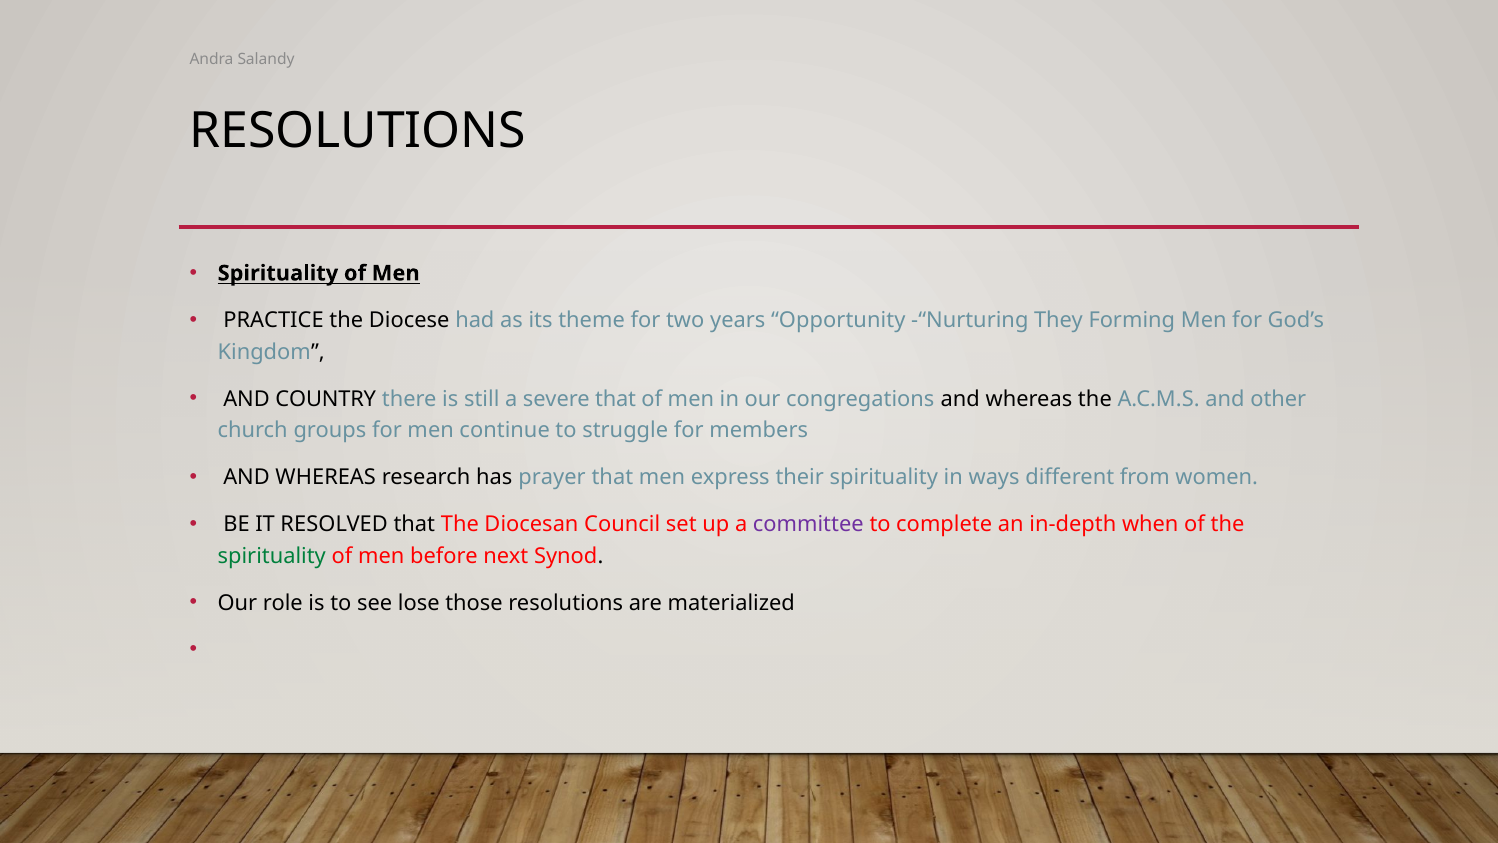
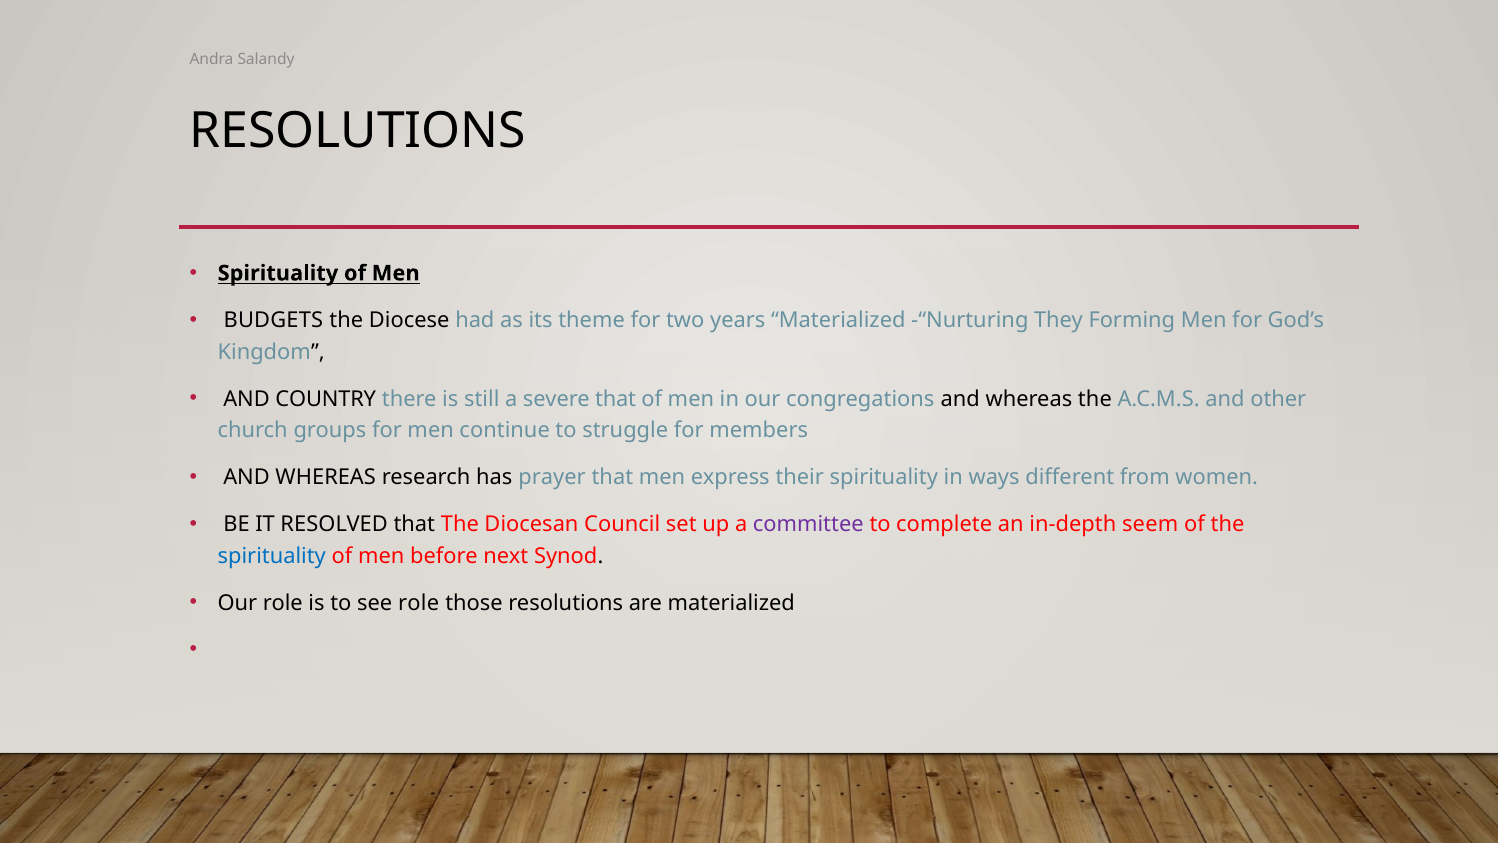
PRACTICE: PRACTICE -> BUDGETS (273, 320)
years Opportunity: Opportunity -> Materialized (838, 320)
when: when -> seem (1150, 524)
spirituality colour: green -> blue (272, 556)
see lose: lose -> role (419, 603)
